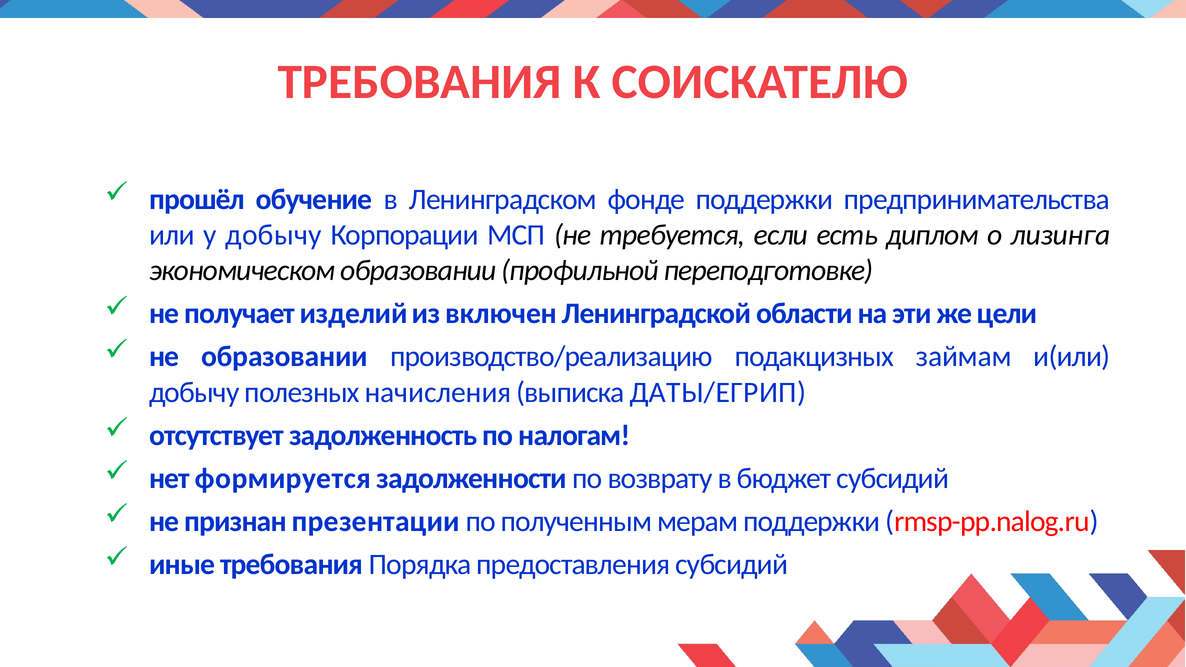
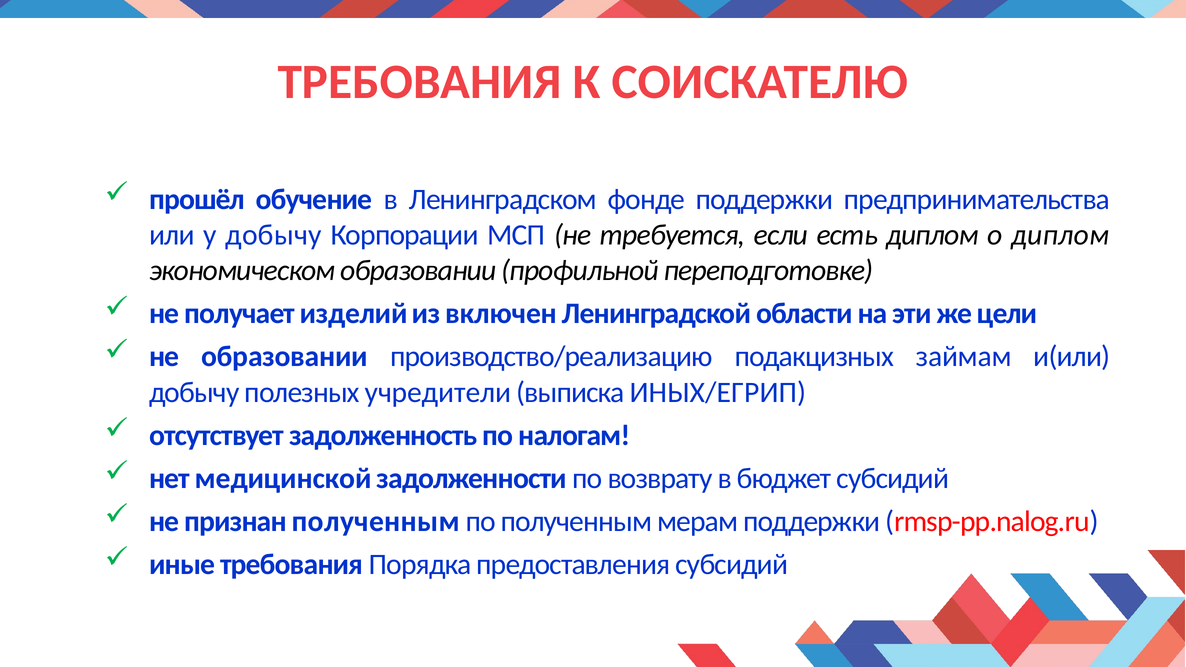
о лизинга: лизинга -> диплом (1060, 235)
начисления: начисления -> учредители (438, 392)
ДАТЫ/ЕГРИП: ДАТЫ/ЕГРИП -> ИНЫХ/ЕГРИП (718, 392)
формируется: формируется -> медицинской (283, 478)
признан презентации: презентации -> полученным (376, 521)
